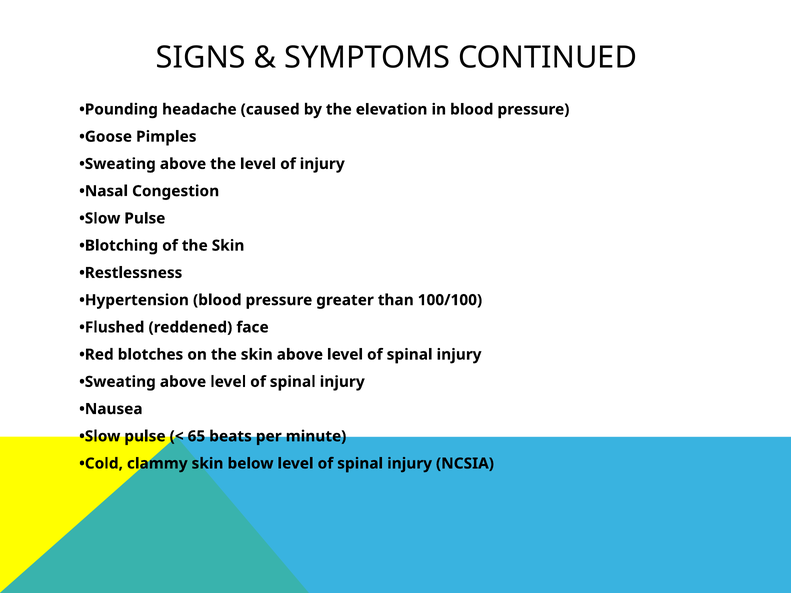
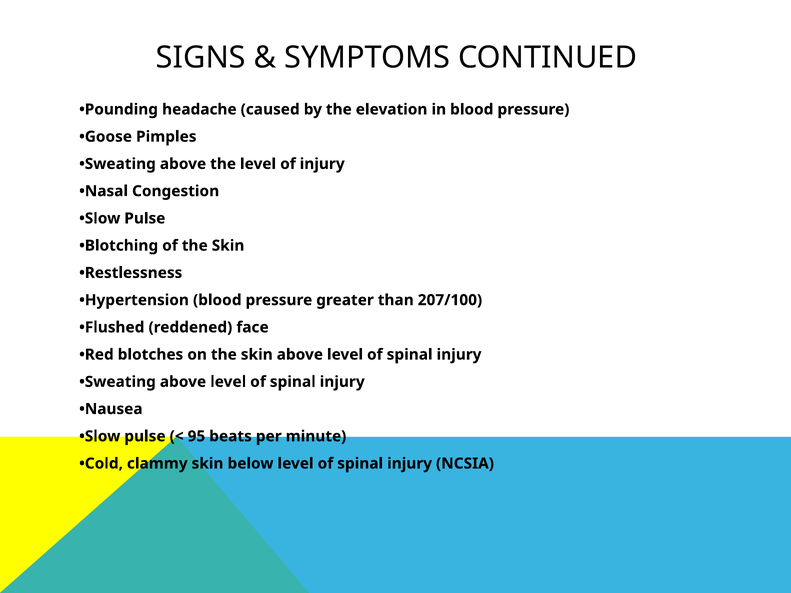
100/100: 100/100 -> 207/100 (450, 300)
65: 65 -> 95 (196, 436)
